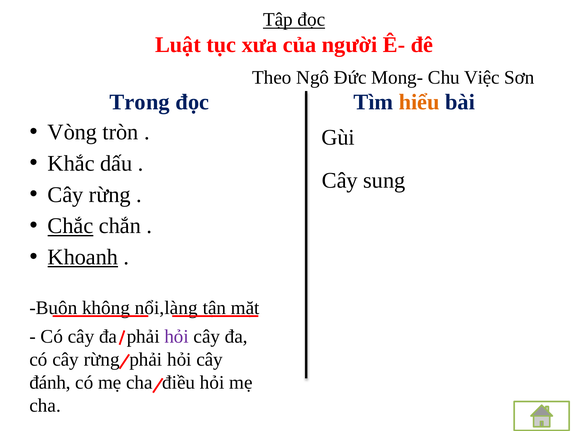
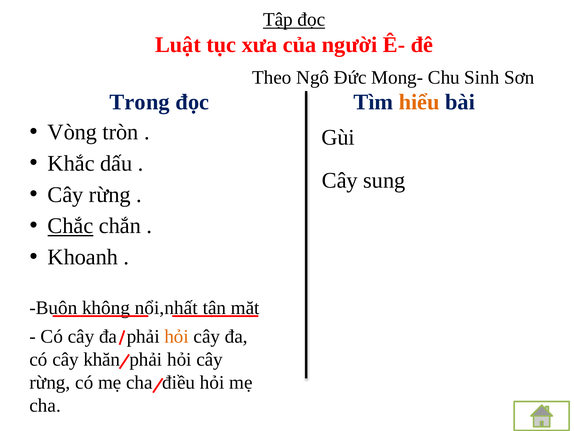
Việc: Việc -> Sinh (482, 78)
Khoanh underline: present -> none (83, 257)
nổi,làng: nổi,làng -> nổi,nhất (166, 307)
hỏi colour: purple -> orange (177, 336)
có cây rừng: rừng -> khăn (102, 359)
đánh: đánh -> rừng (50, 382)
